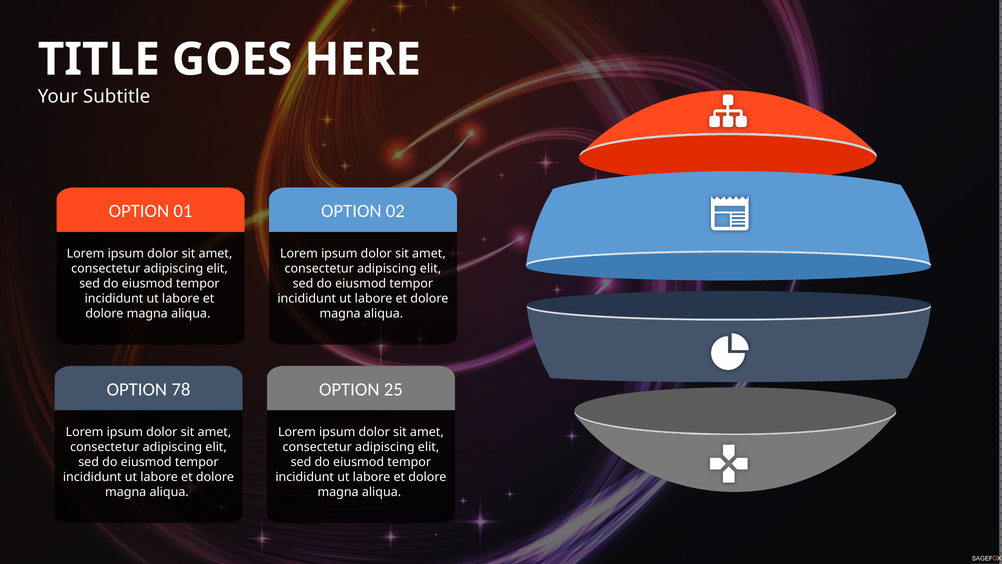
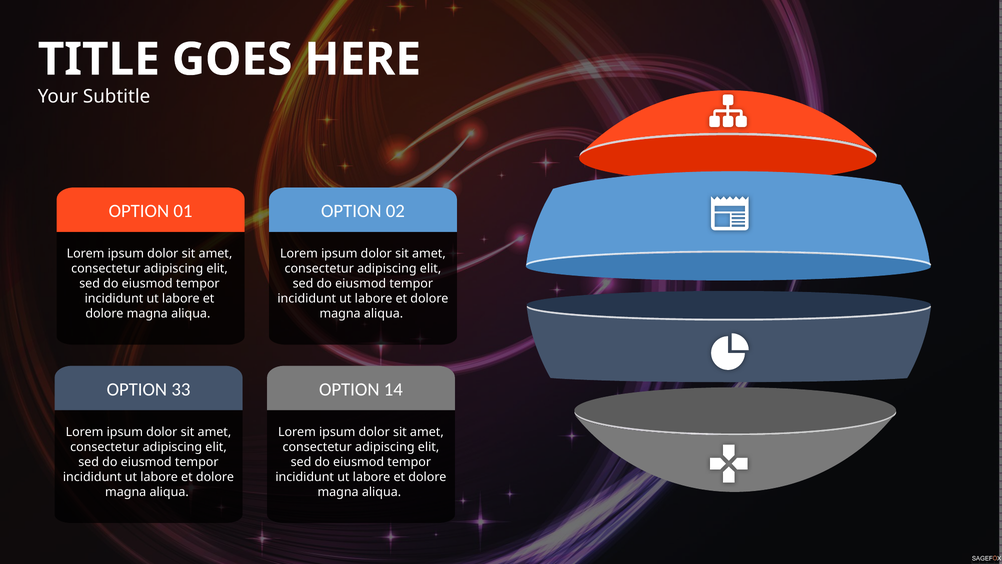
78: 78 -> 33 (181, 389)
25: 25 -> 14 (393, 389)
